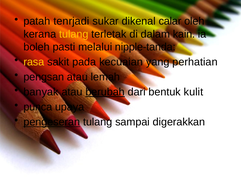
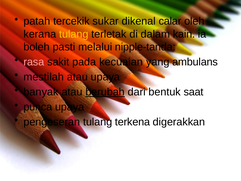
tenrjadi: tenrjadi -> tercekik (71, 21)
rasa colour: yellow -> pink (34, 62)
perhatian: perhatian -> ambulans (195, 62)
pengsan: pengsan -> mestilah (44, 77)
atau lemah: lemah -> upaya (105, 77)
kulit: kulit -> saat (194, 92)
pengeseran underline: present -> none (52, 122)
sampai: sampai -> terkena (133, 122)
